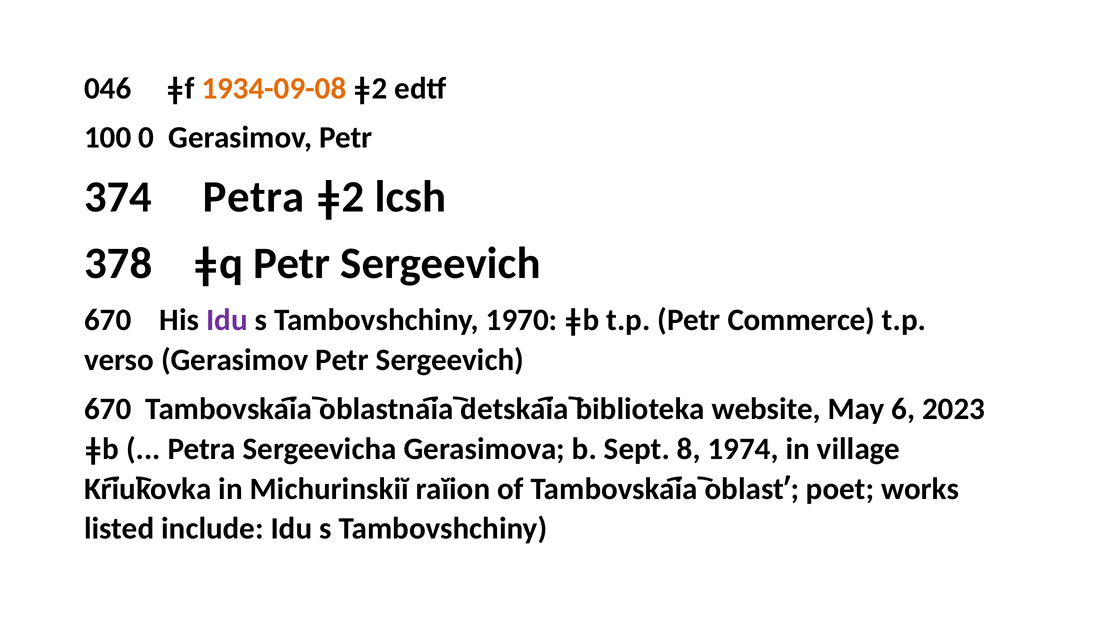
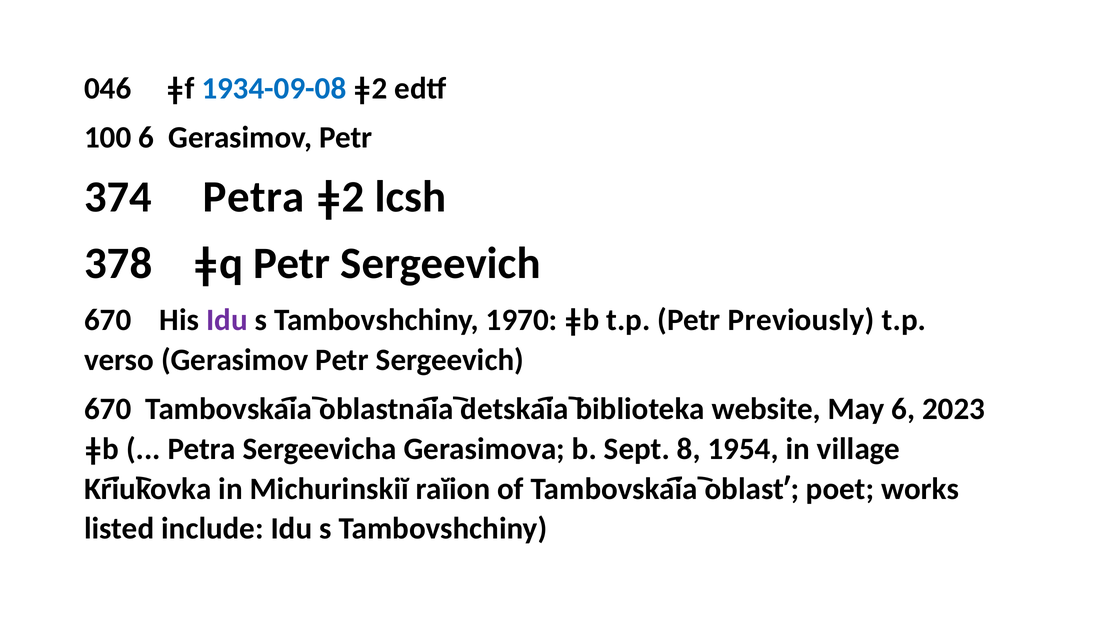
1934-09-08 colour: orange -> blue (274, 88)
100 0: 0 -> 6 (146, 138)
Commerce: Commerce -> Previously (801, 320)
1974: 1974 -> 1954 (743, 449)
